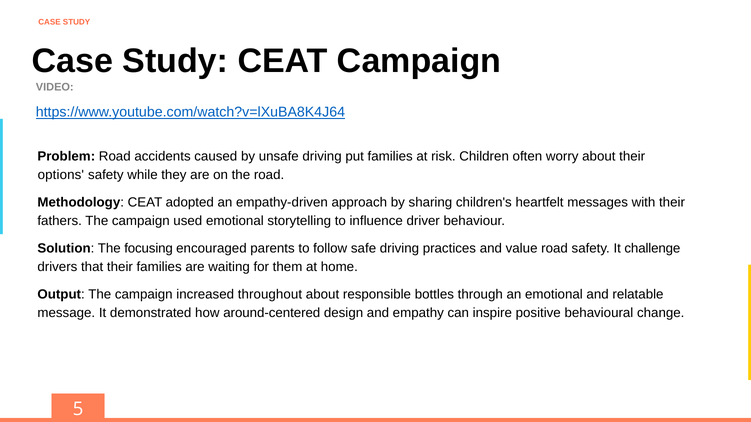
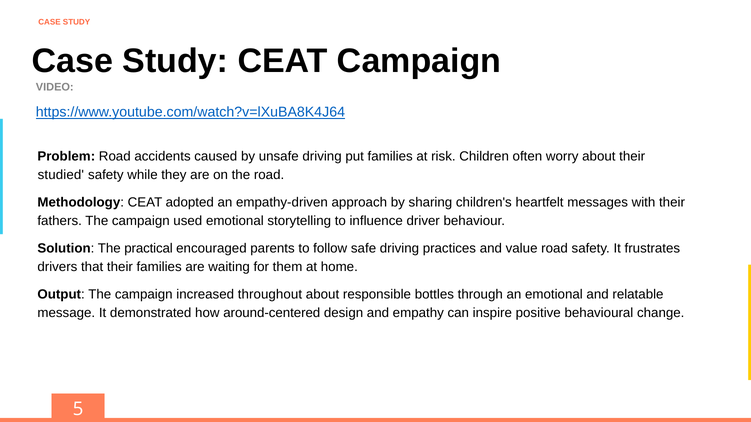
options: options -> studied (61, 175)
focusing: focusing -> practical (149, 249)
challenge: challenge -> frustrates (652, 249)
